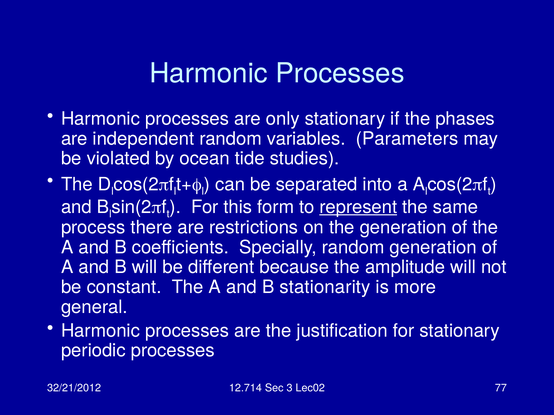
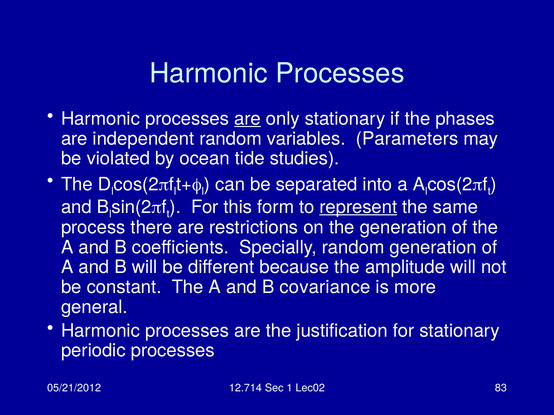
are underline: none -> present (248, 119)
stationarity: stationarity -> covariance (325, 287)
32/21/2012: 32/21/2012 -> 05/21/2012 (74, 389)
3: 3 -> 1 (290, 389)
77: 77 -> 83 (501, 389)
